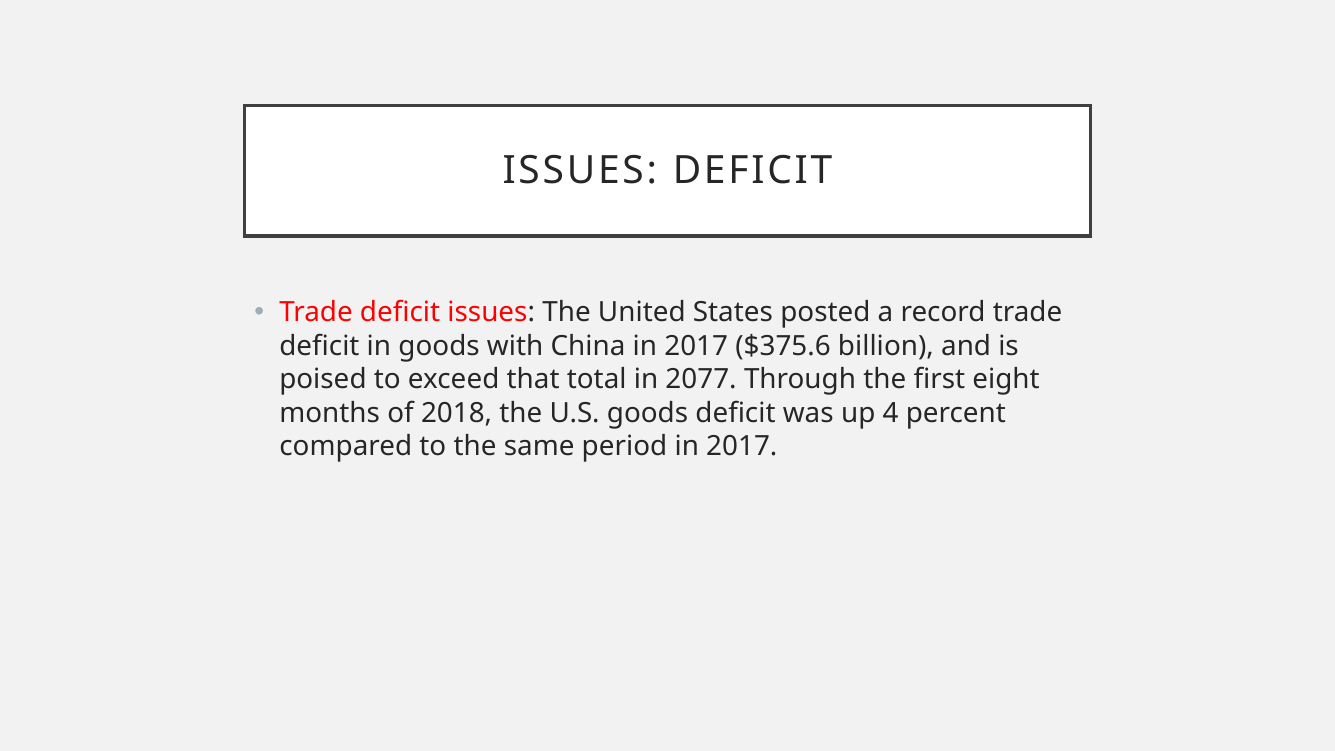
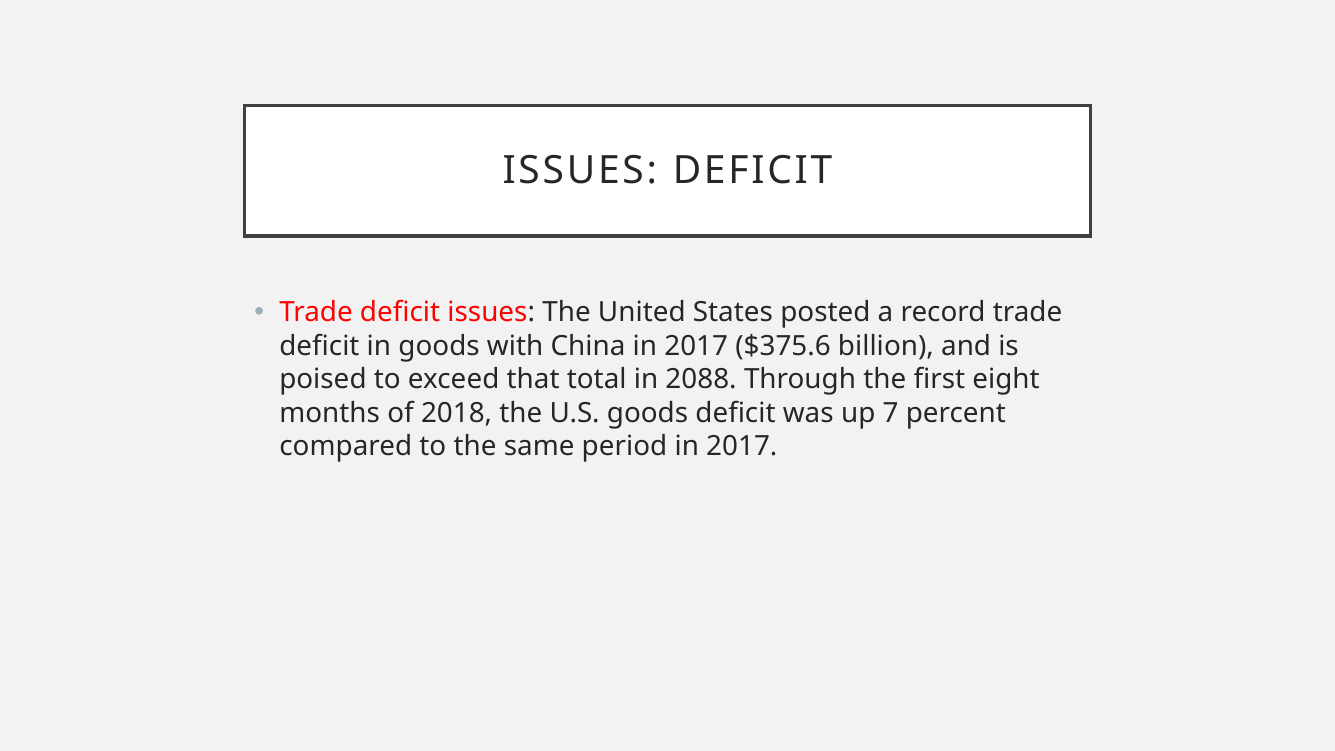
2077: 2077 -> 2088 (701, 379)
4: 4 -> 7 (891, 413)
